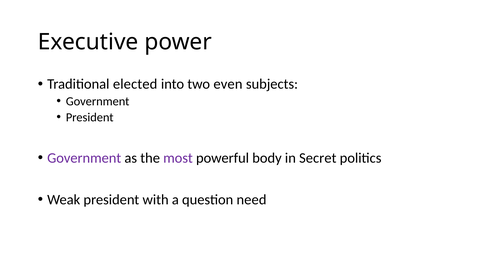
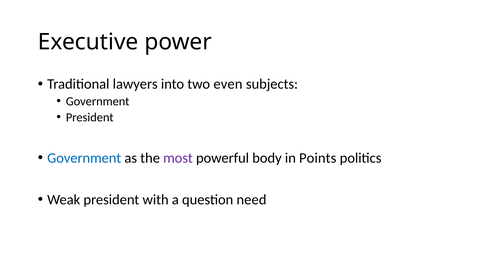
elected: elected -> lawyers (135, 84)
Government colour: purple -> blue (84, 158)
Secret: Secret -> Points (318, 158)
